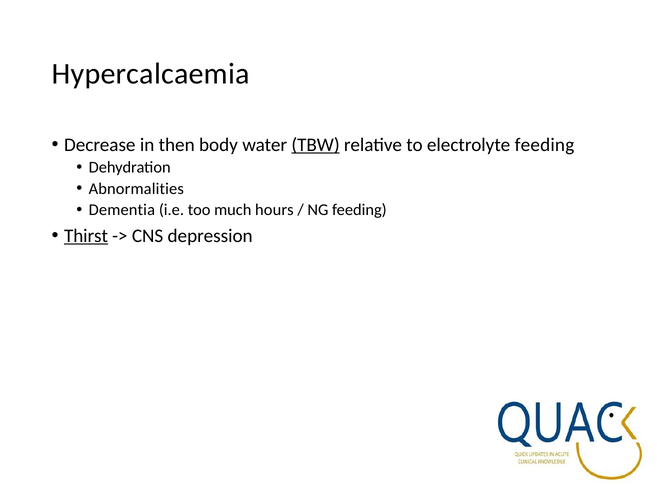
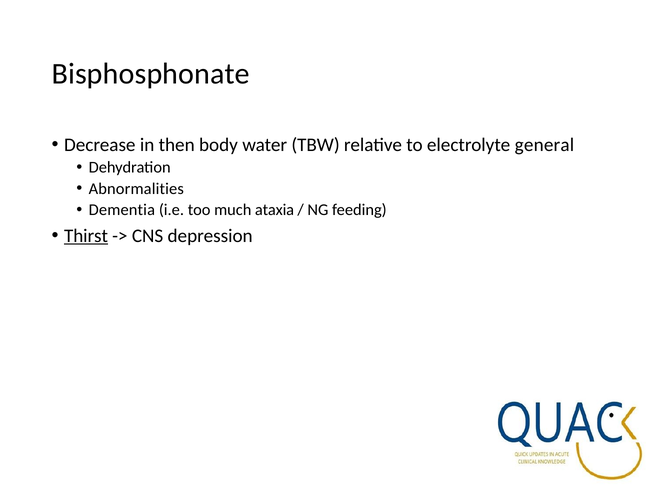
Hypercalcaemia: Hypercalcaemia -> Bisphosphonate (151, 74)
TBW underline: present -> none (316, 145)
electrolyte feeding: feeding -> general (544, 145)
hours: hours -> ataxia (275, 210)
